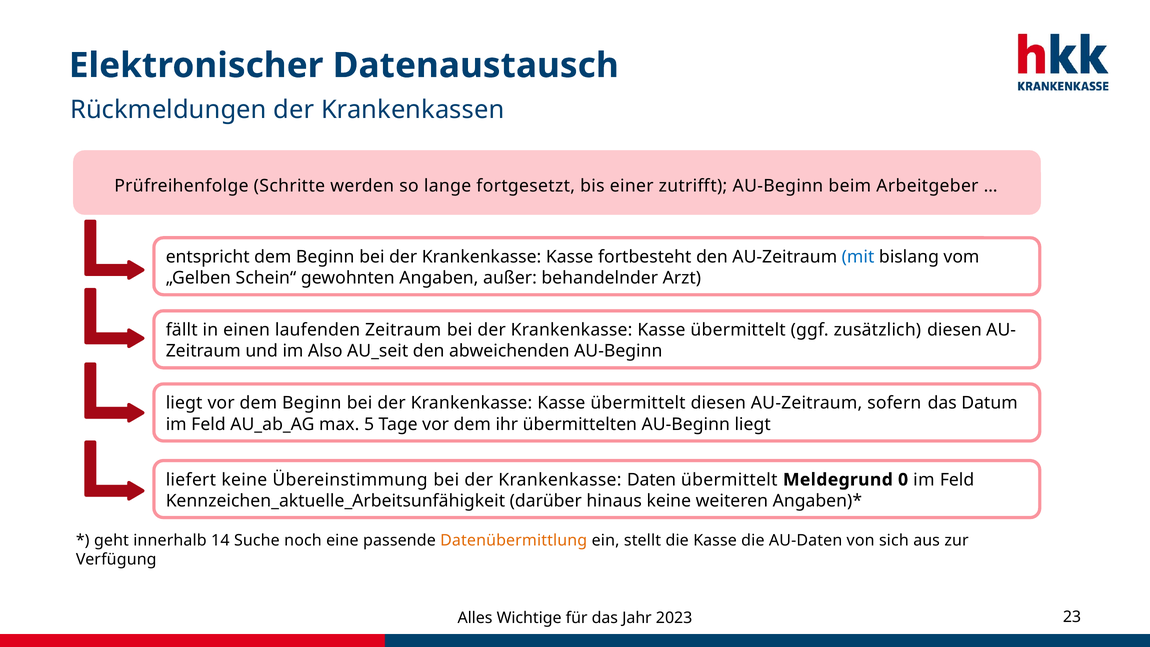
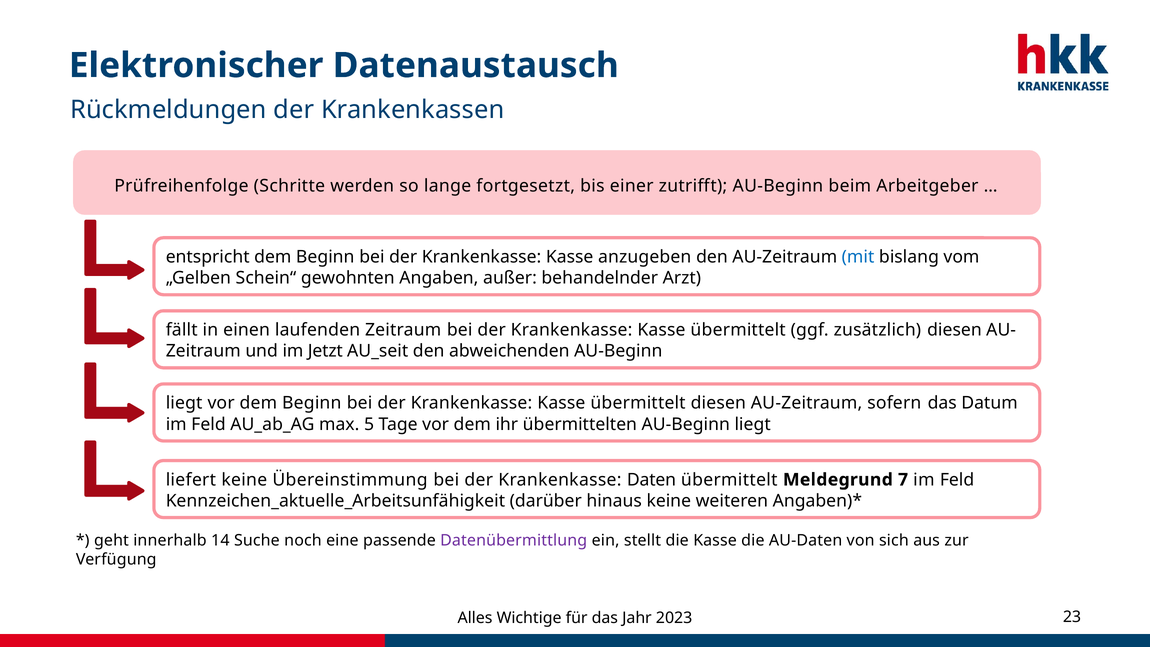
fortbesteht: fortbesteht -> anzugeben (645, 257)
Also: Also -> Jetzt (325, 351)
0: 0 -> 7 (903, 480)
Datenübermittlung colour: orange -> purple (514, 540)
